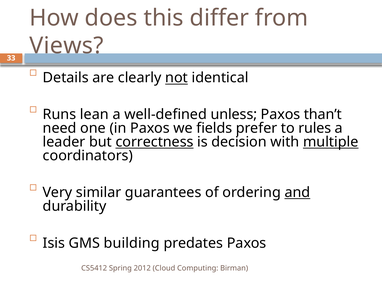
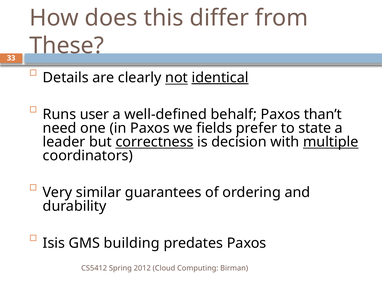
Views: Views -> These (67, 46)
identical underline: none -> present (220, 78)
lean: lean -> user (94, 115)
unless: unless -> behalf (234, 115)
rules: rules -> state (315, 128)
and underline: present -> none (297, 193)
